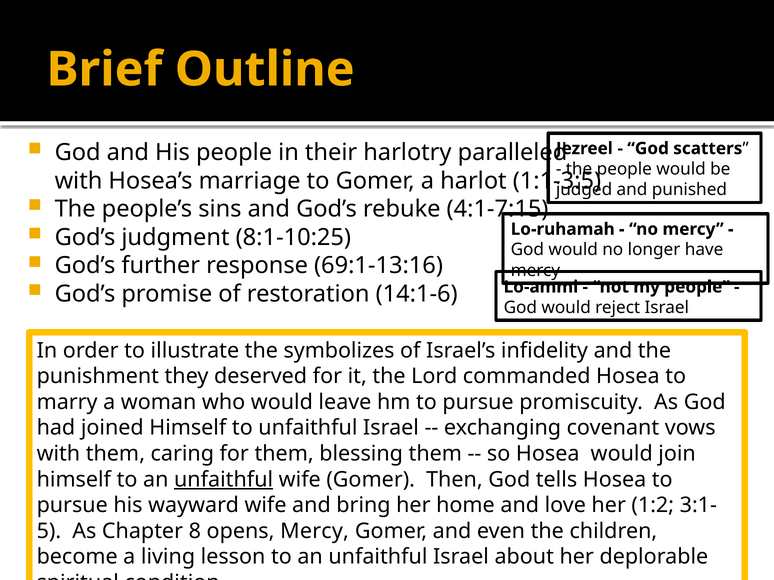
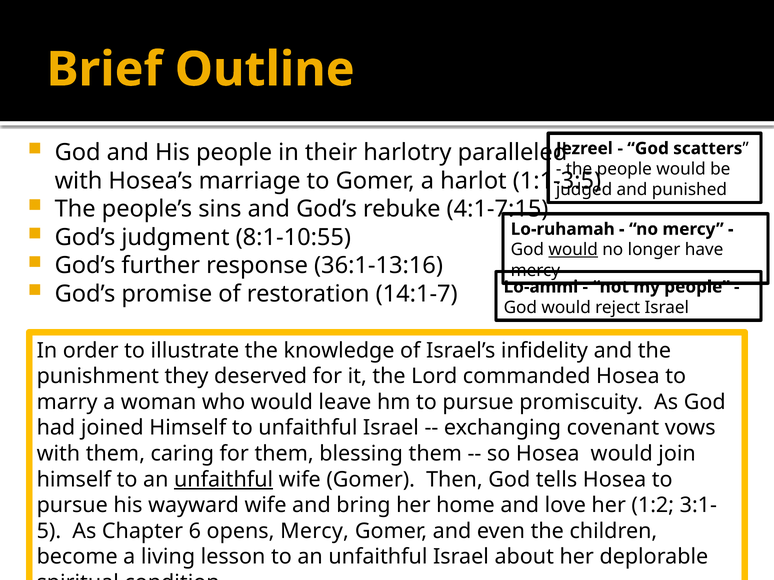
8:1-10:25: 8:1-10:25 -> 8:1-10:55 (293, 238)
would underline: none -> present (573, 250)
69:1-13:16: 69:1-13:16 -> 36:1-13:16 (379, 266)
14:1-6: 14:1-6 -> 14:1-7 (417, 294)
symbolizes: symbolizes -> knowledge (339, 351)
8: 8 -> 6 (195, 531)
